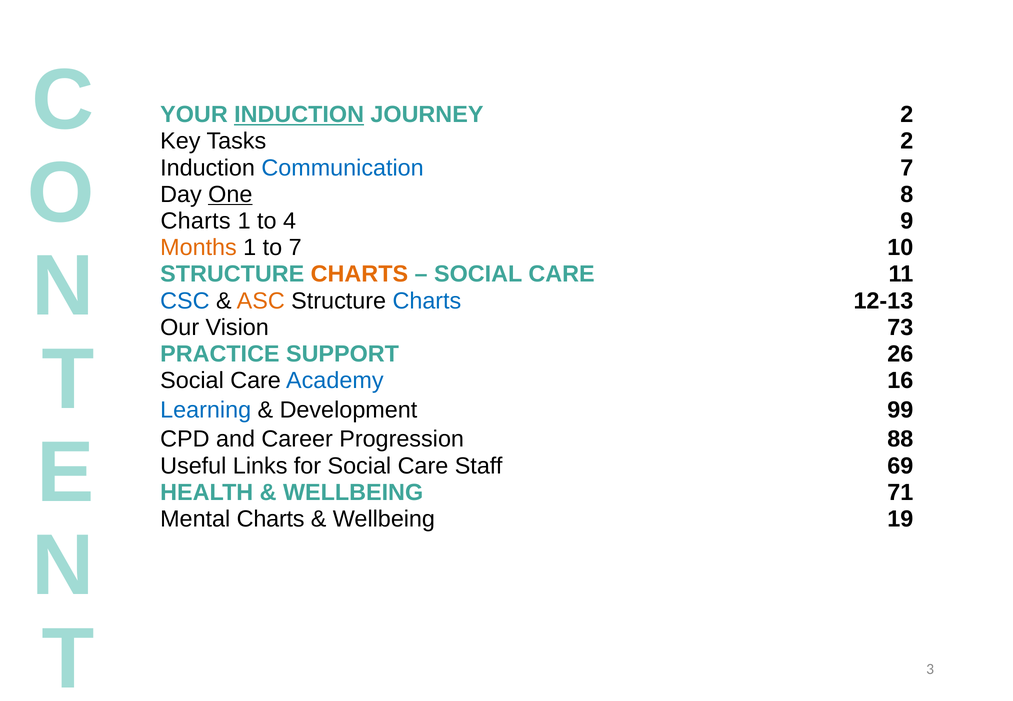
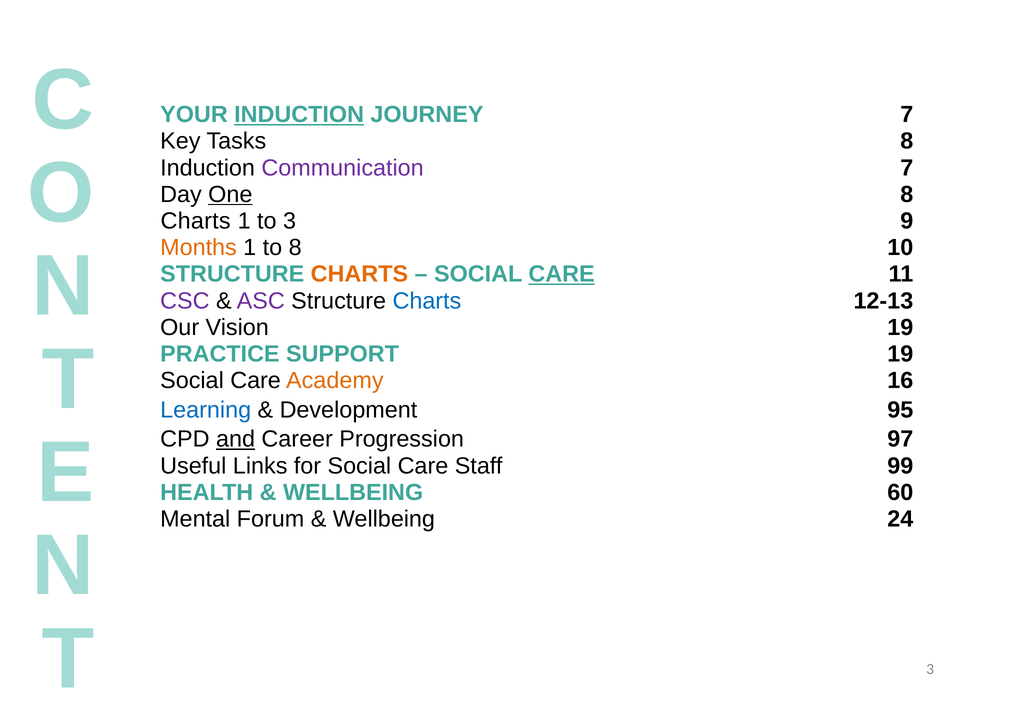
JOURNEY 2: 2 -> 7 (907, 115)
Tasks 2: 2 -> 8 (907, 141)
Communication colour: blue -> purple (343, 168)
to 4: 4 -> 3 (290, 221)
to 7: 7 -> 8 (295, 248)
CARE underline: none -> present (562, 274)
CSC colour: blue -> purple (185, 301)
ASC colour: orange -> purple (261, 301)
Vision 73: 73 -> 19 (900, 328)
SUPPORT 26: 26 -> 19 (900, 354)
Academy colour: blue -> orange (335, 381)
99: 99 -> 95 (900, 410)
and underline: none -> present (236, 439)
88: 88 -> 97 (900, 439)
69: 69 -> 99 (900, 466)
71: 71 -> 60 (900, 493)
Mental Charts: Charts -> Forum (271, 519)
19: 19 -> 24 (900, 519)
